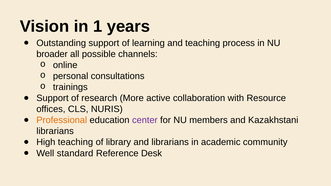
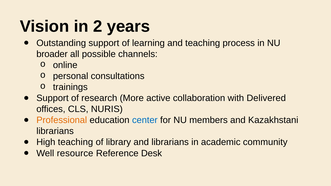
1: 1 -> 2 (98, 26)
Resource: Resource -> Delivered (266, 98)
center colour: purple -> blue (145, 120)
standard: standard -> resource (75, 153)
